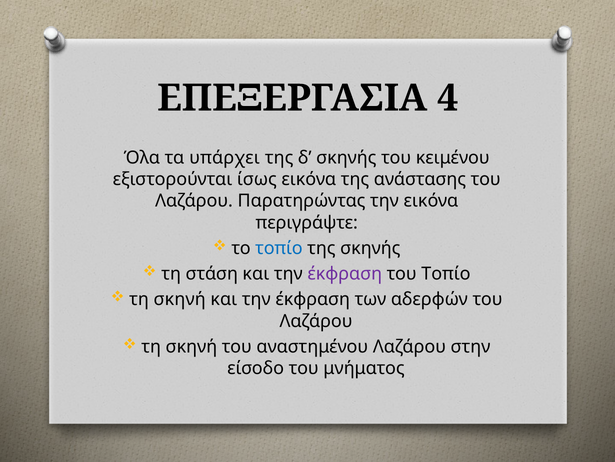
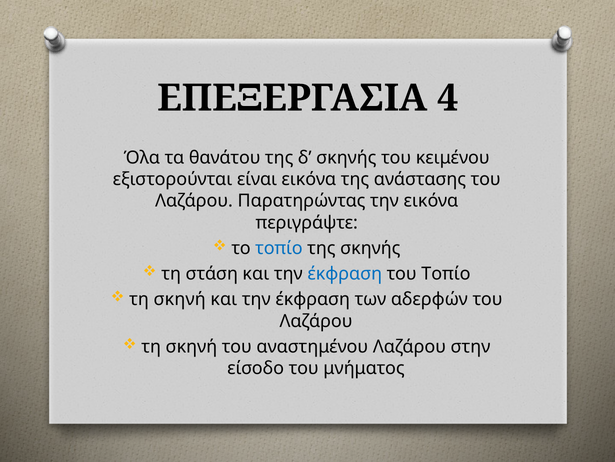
υπάρχει: υπάρχει -> θανάτου (225, 158)
ίσως: ίσως -> είναι (257, 179)
έκφραση colour: purple -> blue (345, 273)
